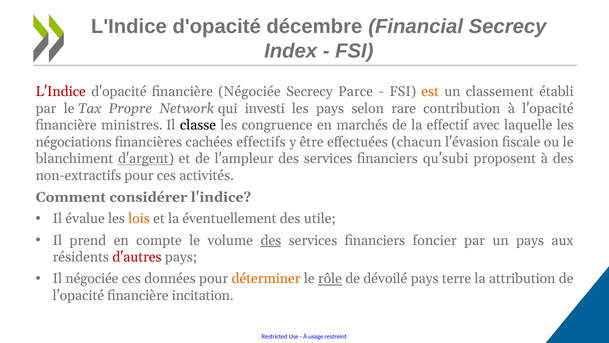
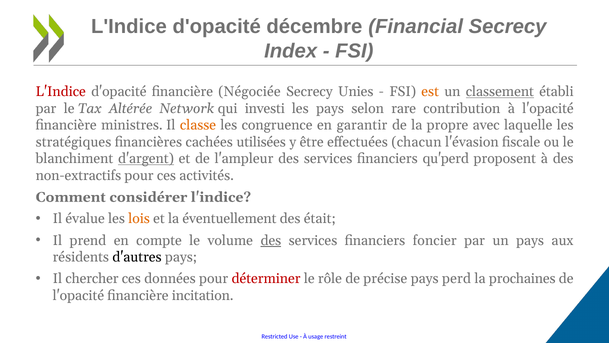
Parce: Parce -> Unies (356, 92)
classement underline: none -> present (500, 92)
Propre: Propre -> Altérée (130, 108)
classe colour: black -> orange (198, 125)
marchés: marchés -> garantir (362, 125)
effectif: effectif -> propre (448, 125)
négociations: négociations -> stratégiques (73, 142)
effectifs: effectifs -> utilisées (261, 142)
qu'subi: qu'subi -> qu'perd (446, 159)
utile: utile -> était (320, 219)
d'autres colour: red -> black (137, 257)
Il négociée: négociée -> chercher (92, 279)
déterminer colour: orange -> red (266, 279)
rôle underline: present -> none (330, 279)
dévoilé: dévoilé -> précise (385, 279)
terre: terre -> perd (457, 279)
attribution: attribution -> prochaines (522, 279)
